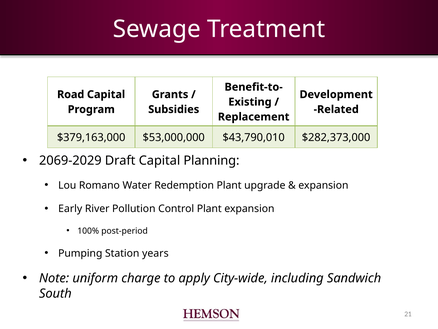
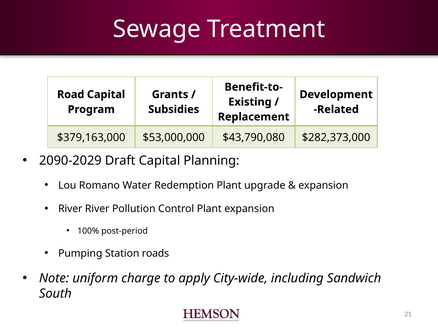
$43,790,010: $43,790,010 -> $43,790,080 (254, 137)
2069-2029: 2069-2029 -> 2090-2029 (70, 160)
Early: Early -> River (70, 208)
years: years -> roads (155, 253)
